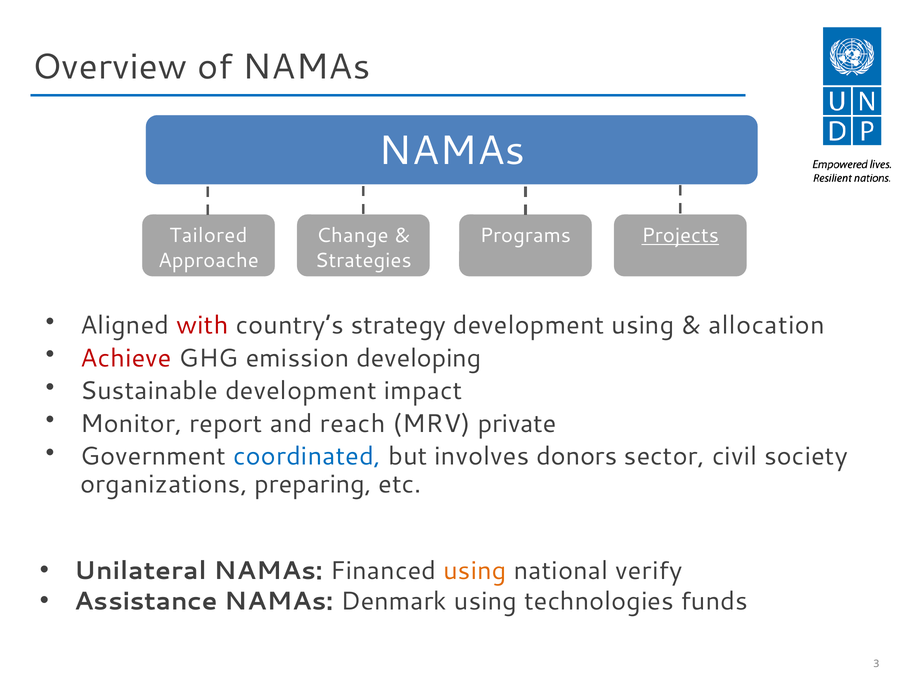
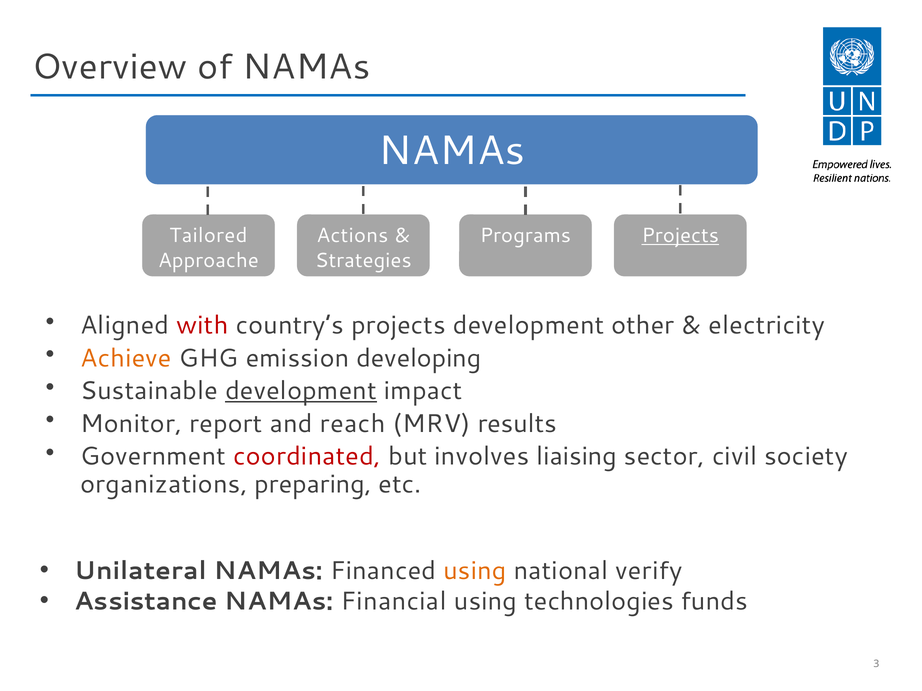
Change: Change -> Actions (352, 236)
country’s strategy: strategy -> projects (398, 326)
development using: using -> other (643, 326)
allocation: allocation -> electricity (767, 326)
Achieve colour: red -> orange (126, 358)
development underline: none -> present (301, 391)
private: private -> results (517, 424)
coordinated colour: blue -> red (307, 457)
donors: donors -> liaising (577, 457)
Denmark: Denmark -> Financial (394, 602)
